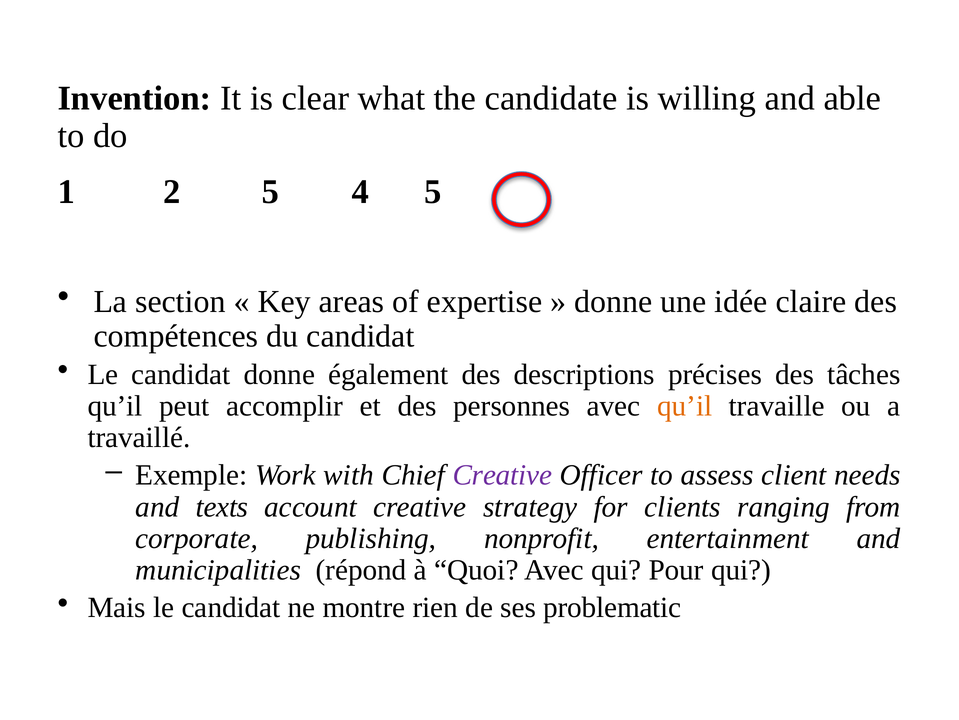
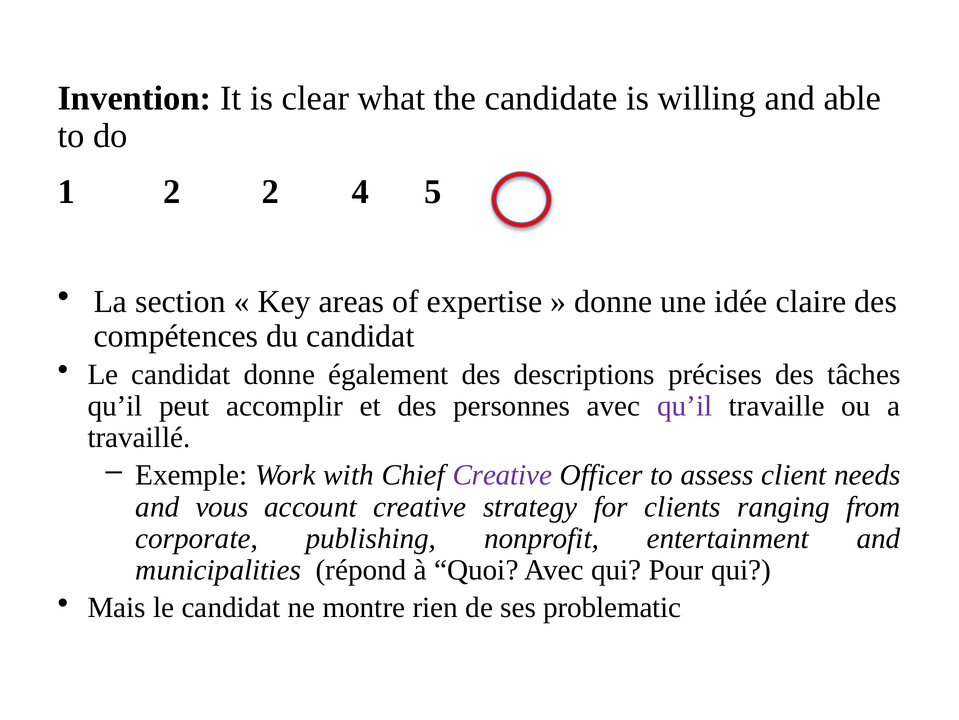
2 5: 5 -> 2 (270, 192)
qu’il colour: orange -> purple (685, 406)
texts: texts -> vous (222, 506)
